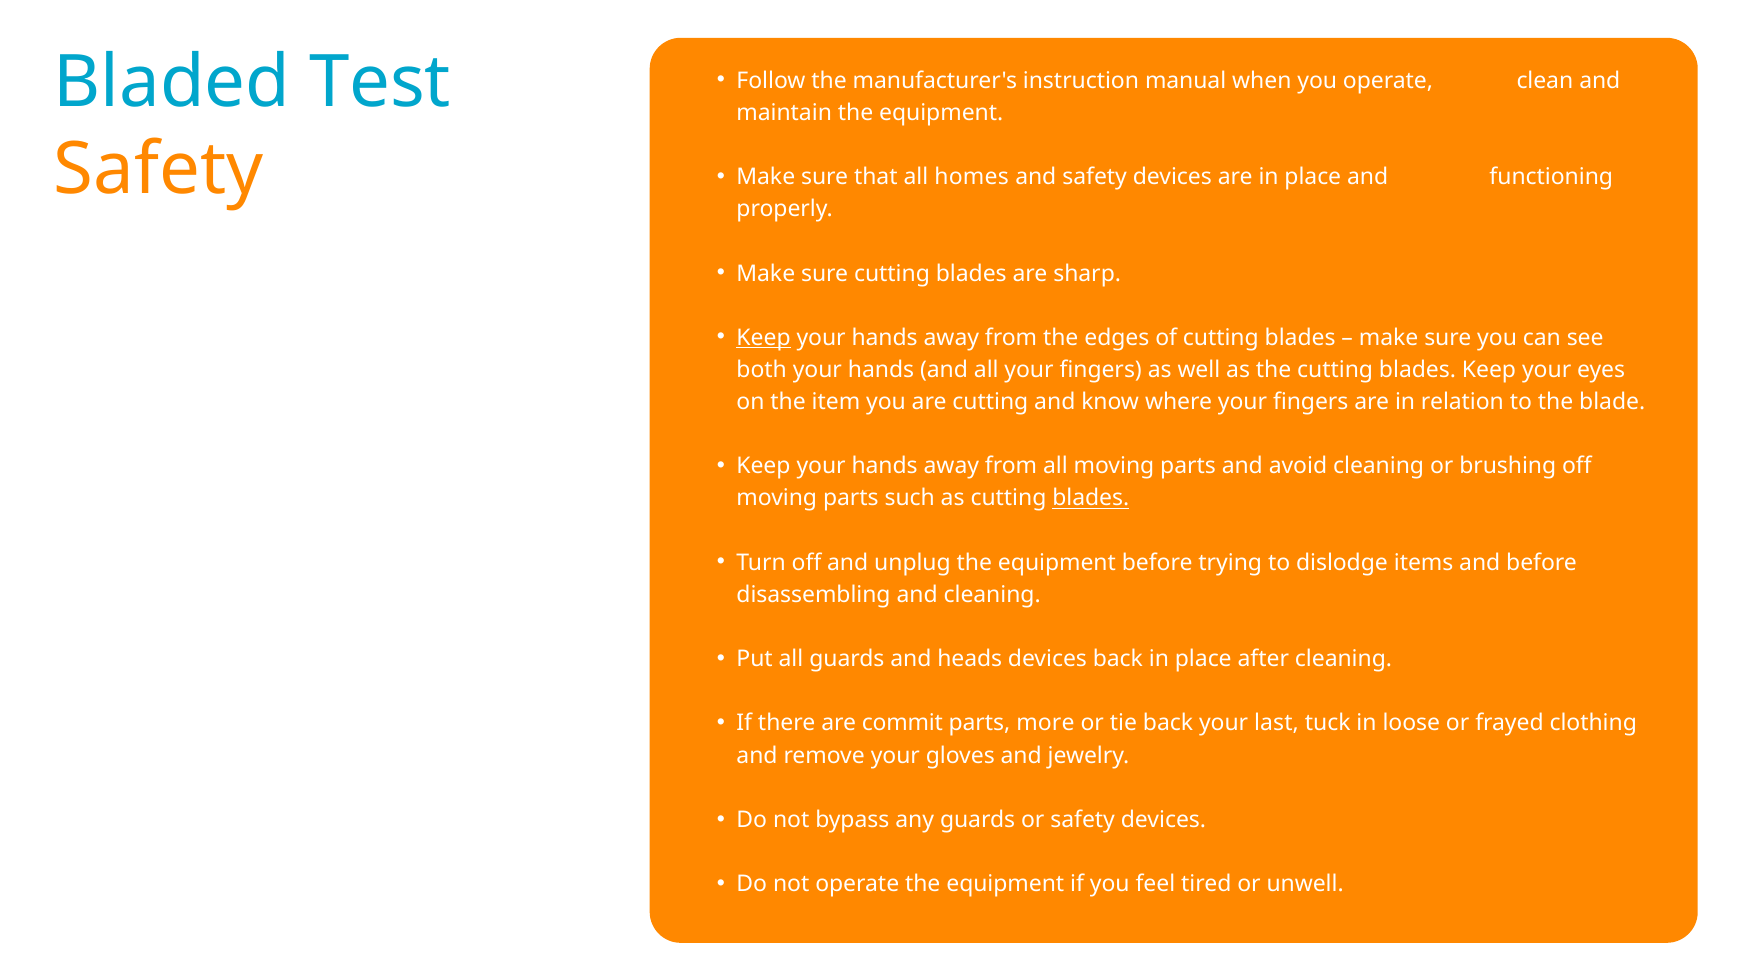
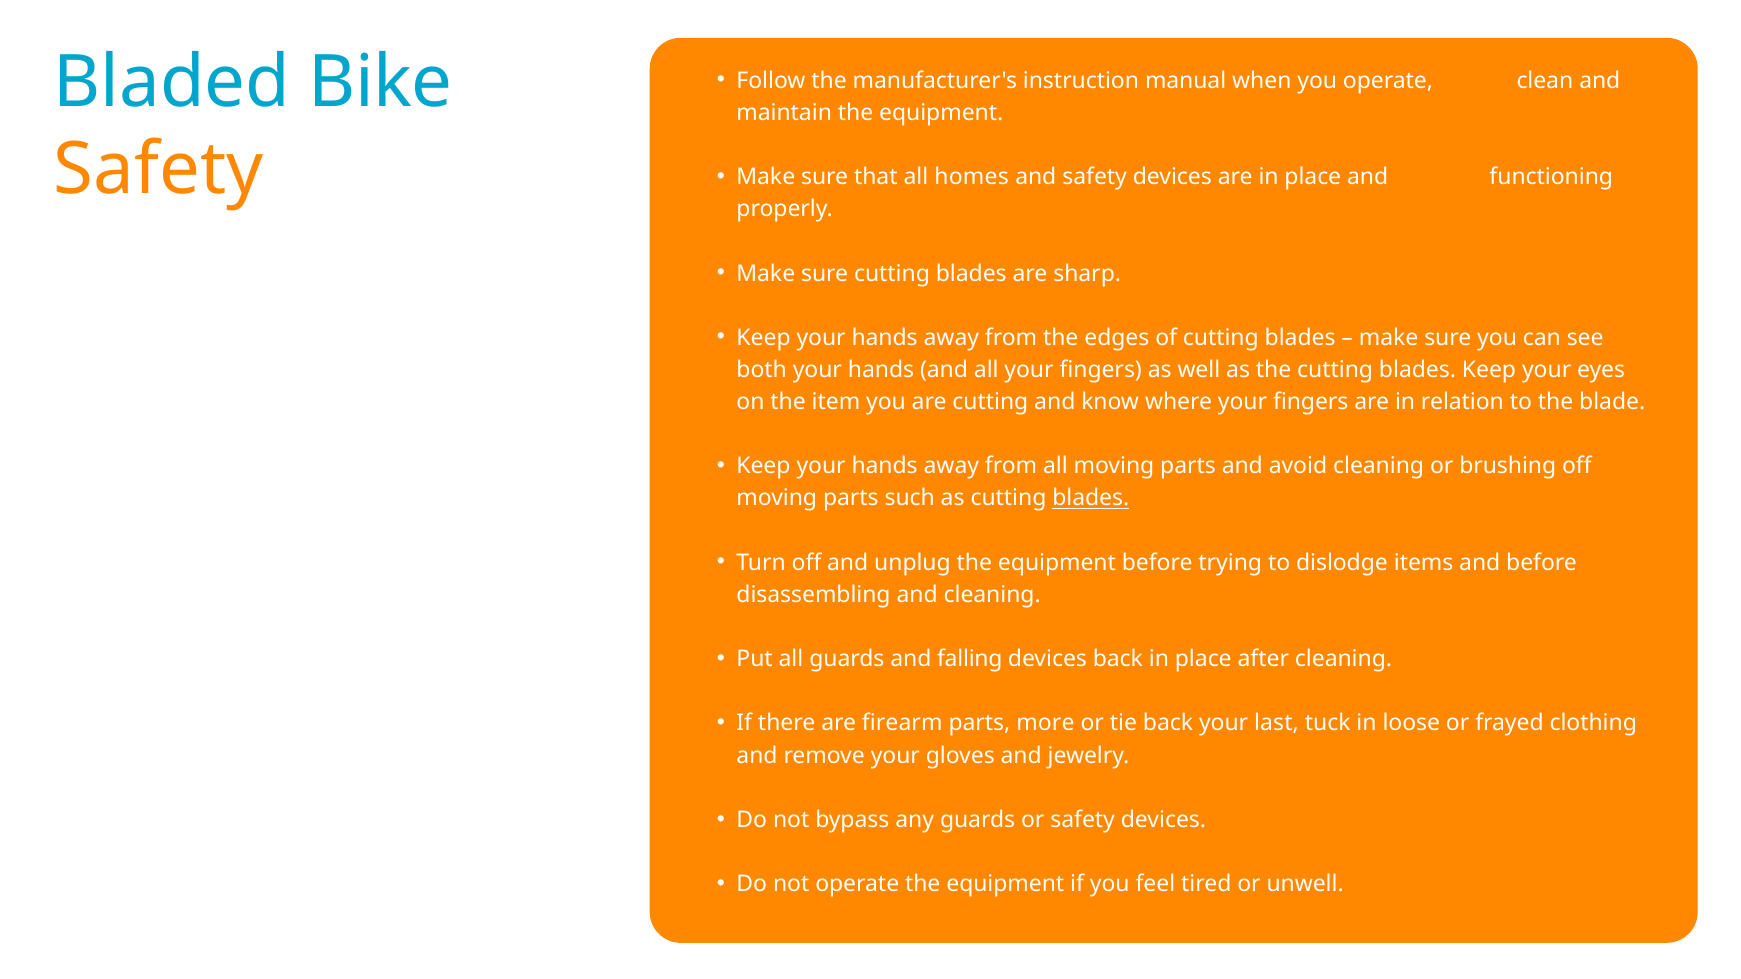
Test: Test -> Bike (380, 83)
Keep underline: present -> none (764, 338)
heads: heads -> falling (970, 659)
commit: commit -> firearm (902, 724)
